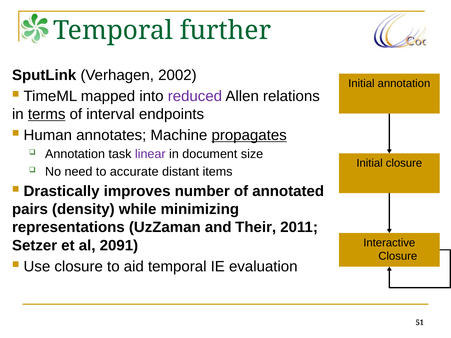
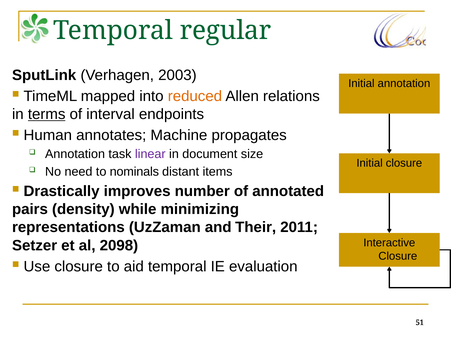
further: further -> regular (226, 30)
2002: 2002 -> 2003 (177, 75)
reduced colour: purple -> orange (195, 96)
propagates underline: present -> none (249, 135)
accurate: accurate -> nominals (134, 172)
2091: 2091 -> 2098 (119, 246)
